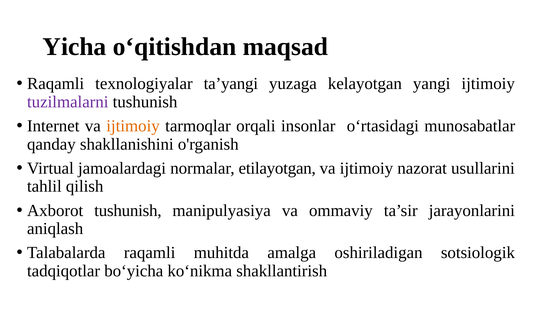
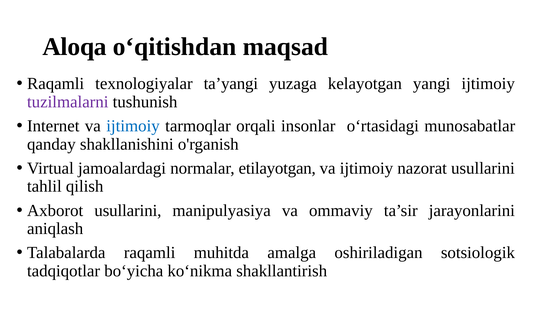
Yicha: Yicha -> Aloqa (75, 47)
ijtimoiy colour: orange -> blue (133, 126)
Axborot tushunish: tushunish -> usullarini (128, 210)
